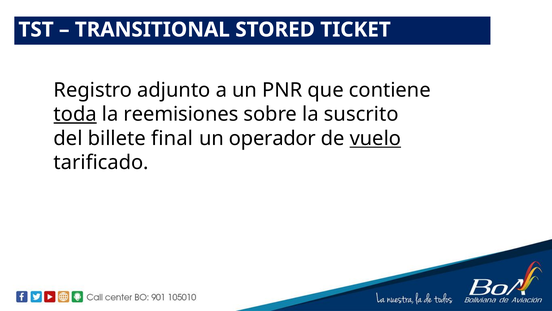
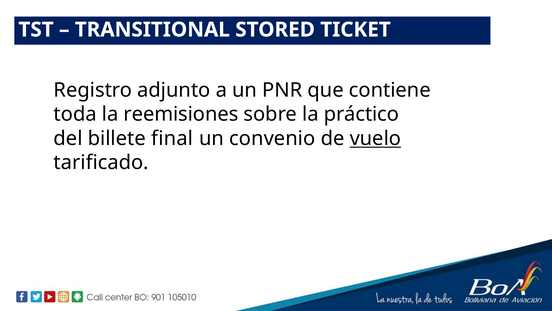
toda underline: present -> none (75, 114)
suscrito: suscrito -> práctico (361, 114)
operador: operador -> convenio (272, 138)
